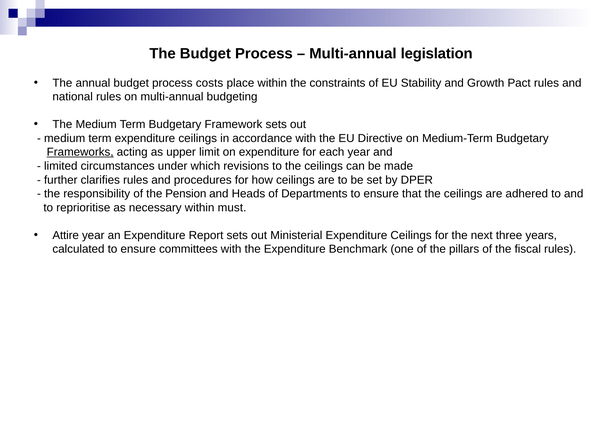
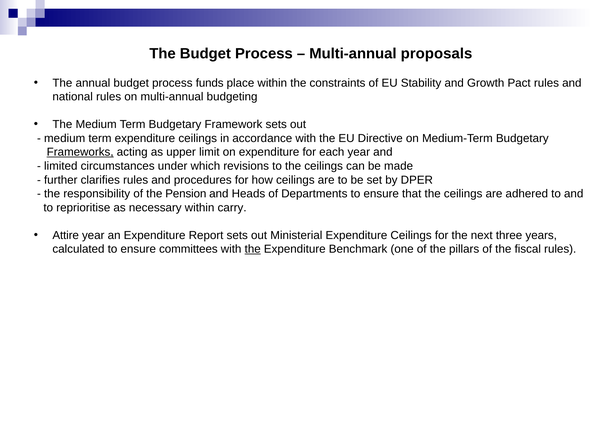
legislation: legislation -> proposals (437, 54)
costs: costs -> funds (210, 83)
must: must -> carry (232, 208)
the underline: none -> present (253, 249)
